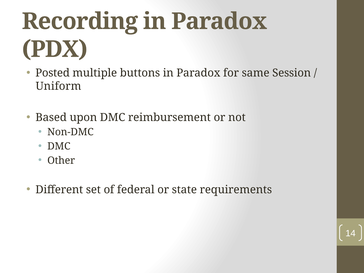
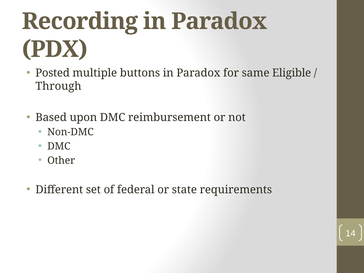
Session: Session -> Eligible (292, 73)
Uniform: Uniform -> Through (58, 86)
